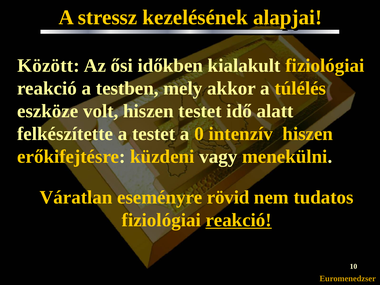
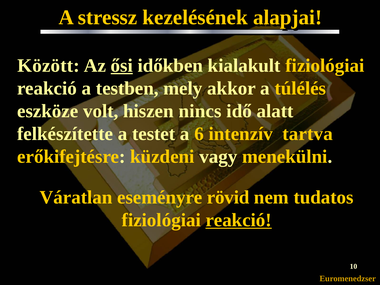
ősi underline: none -> present (122, 66)
hiszen testet: testet -> nincs (200, 111)
0: 0 -> 6 (199, 134)
intenzív hiszen: hiszen -> tartva (308, 134)
